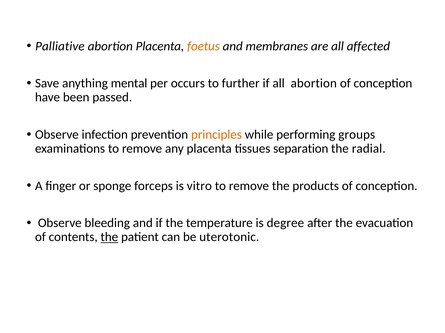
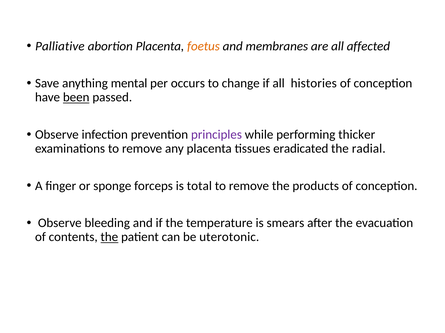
further: further -> change (241, 84)
all abortion: abortion -> histories (314, 84)
been underline: none -> present (76, 98)
principles colour: orange -> purple (216, 135)
groups: groups -> thicker (357, 135)
separation: separation -> eradicated (301, 149)
vitro: vitro -> total (199, 186)
degree: degree -> smears (285, 224)
